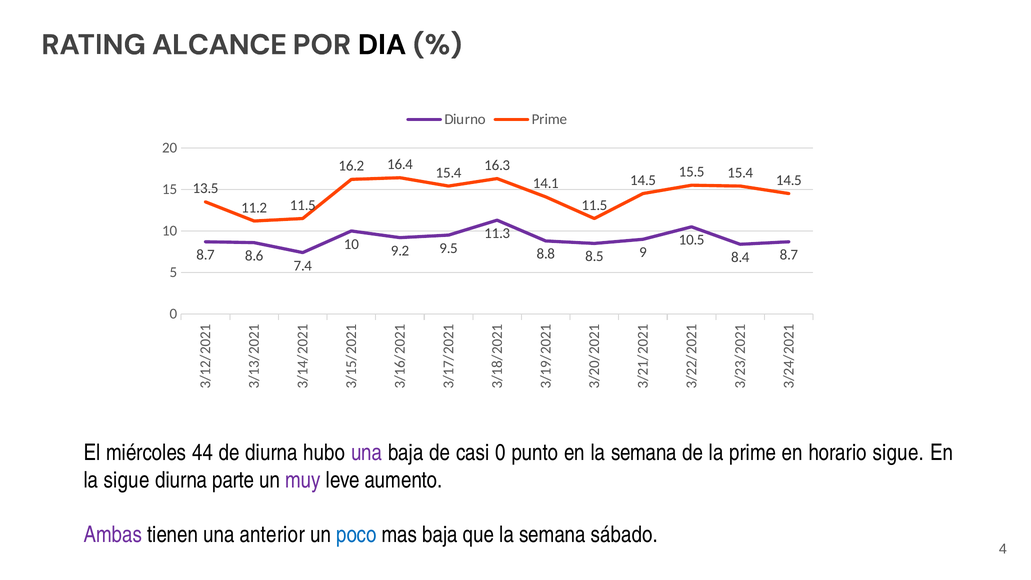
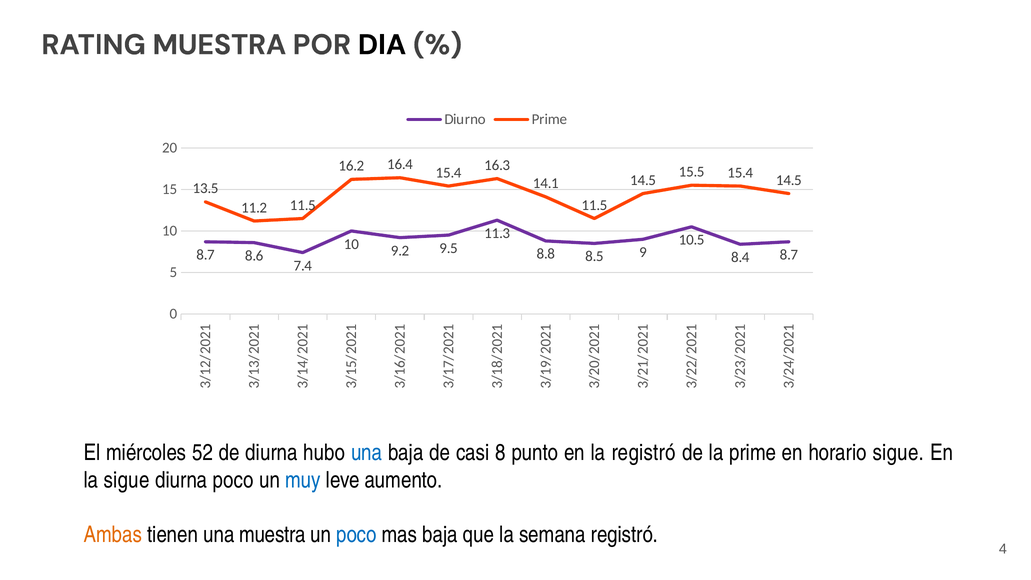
RATING ALCANCE: ALCANCE -> MUESTRA (219, 45)
44: 44 -> 52 (203, 452)
una colour: purple -> blue (367, 452)
casi 0: 0 -> 8 (501, 452)
en la semana: semana -> registró (644, 452)
diurna parte: parte -> poco (233, 480)
muy colour: purple -> blue (303, 480)
Ambas colour: purple -> orange (113, 535)
una anterior: anterior -> muestra (272, 535)
semana sábado: sábado -> registró (625, 535)
